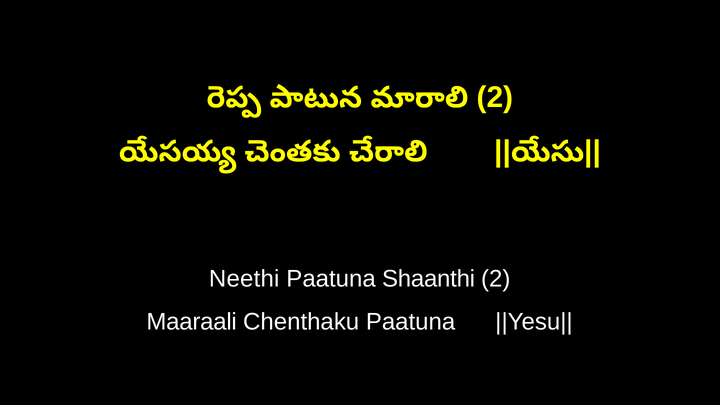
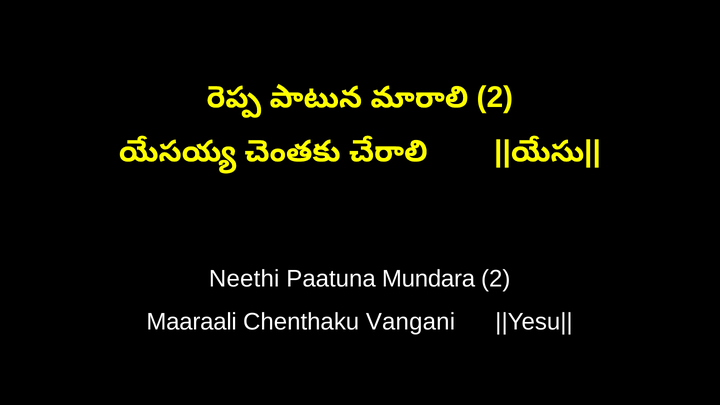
Shaanthi: Shaanthi -> Mundara (429, 279)
Chenthaku Paatuna: Paatuna -> Vangani (410, 322)
